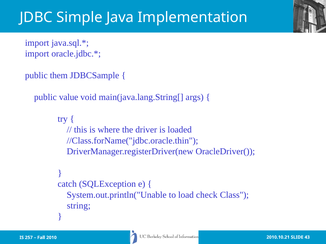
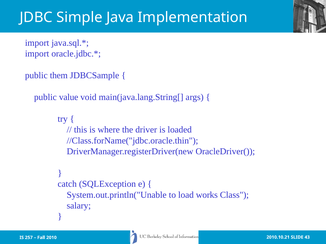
check: check -> works (207, 195)
string: string -> salary (79, 206)
